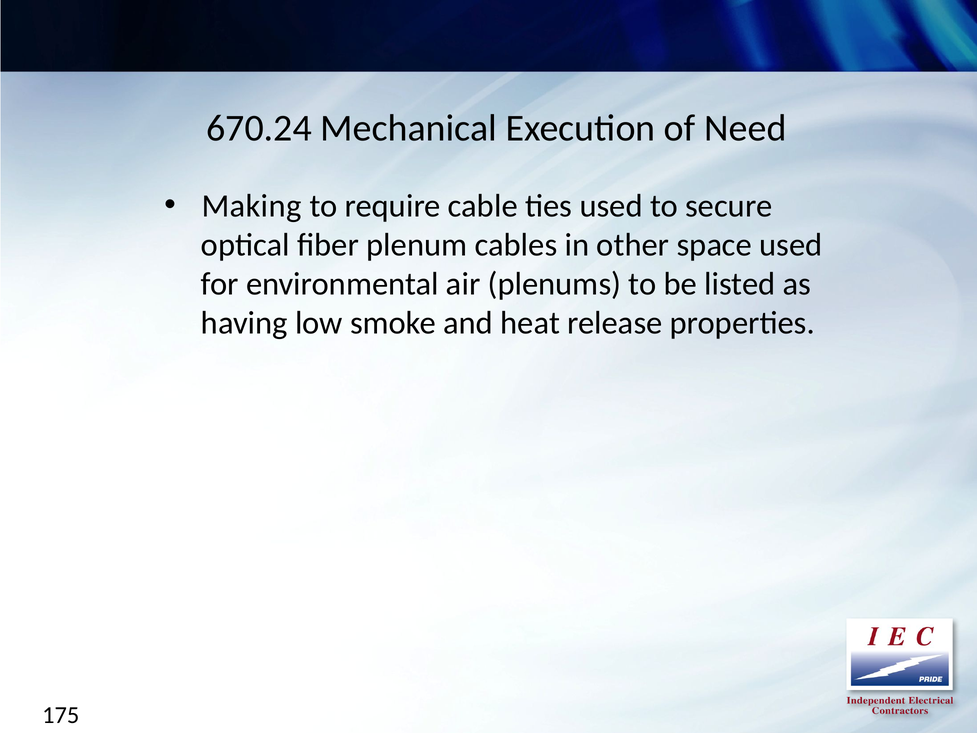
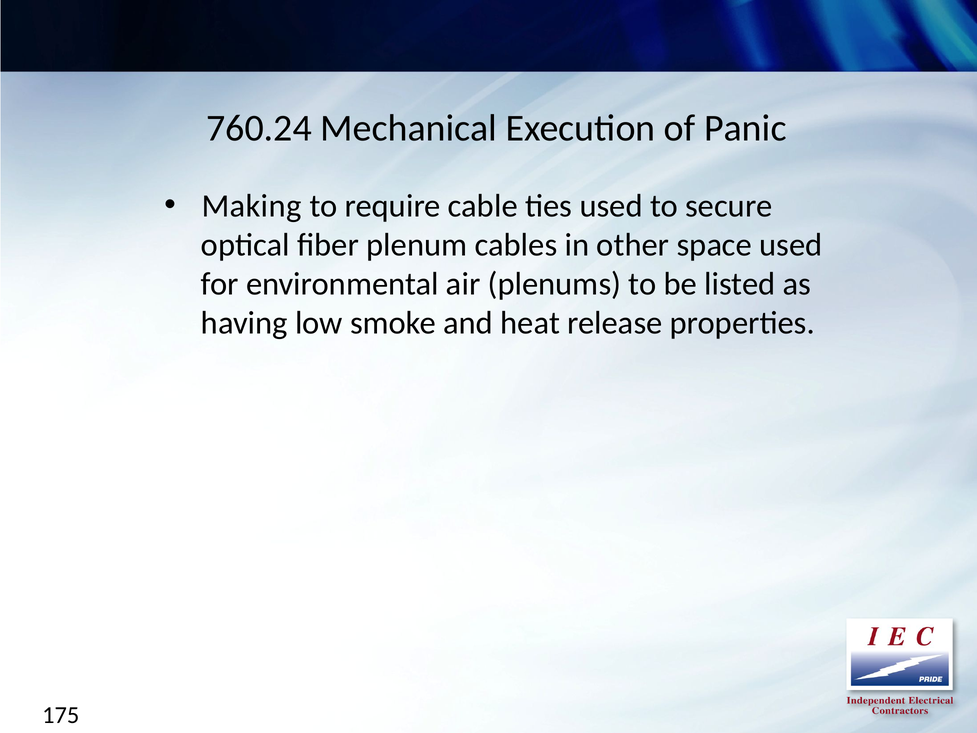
670.24: 670.24 -> 760.24 (259, 128)
Need: Need -> Panic (745, 128)
